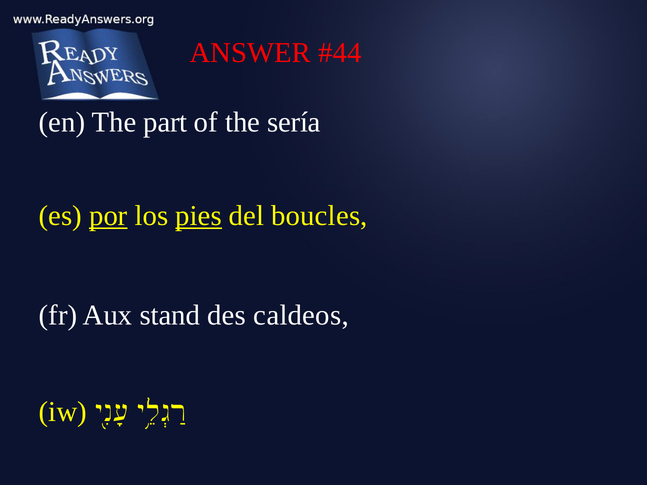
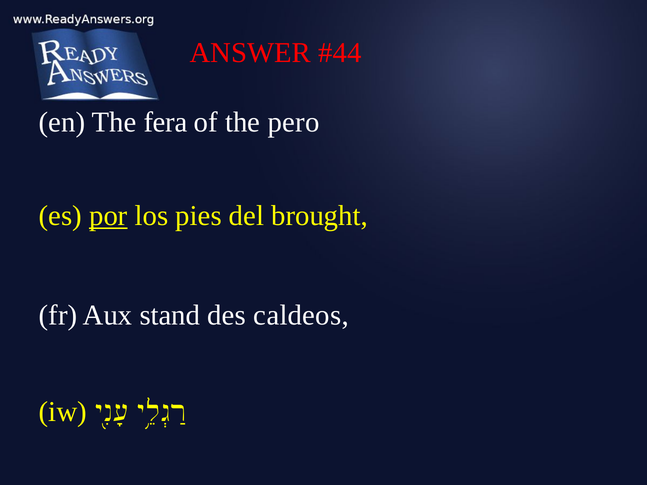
part: part -> fera (165, 122)
sería: sería -> pero (294, 122)
pies underline: present -> none (199, 216)
boucles: boucles -> brought (320, 216)
